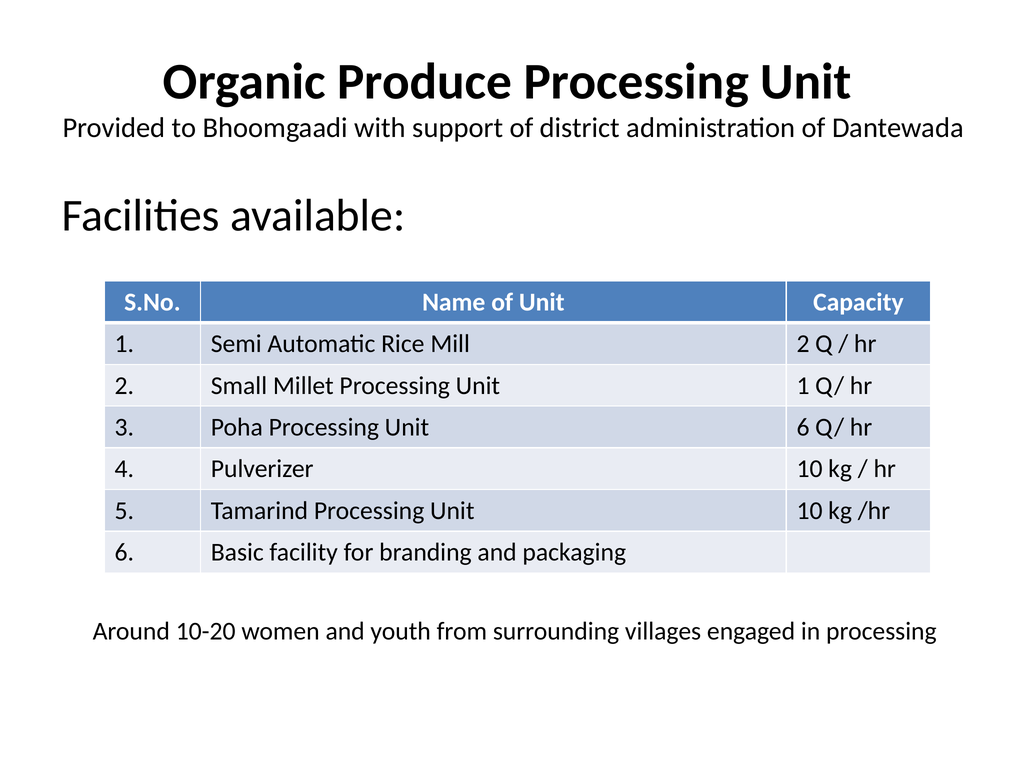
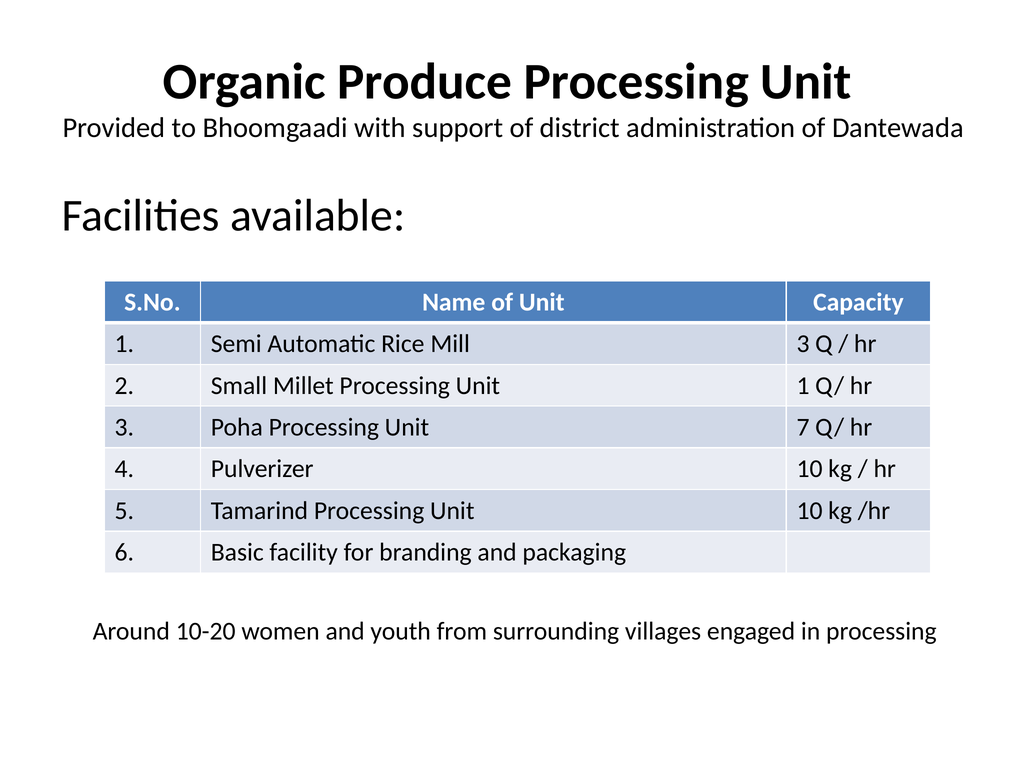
Mill 2: 2 -> 3 (803, 344)
Unit 6: 6 -> 7 (803, 427)
